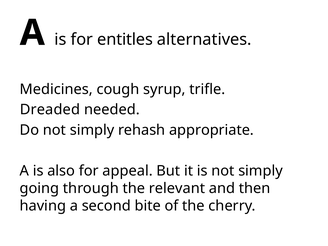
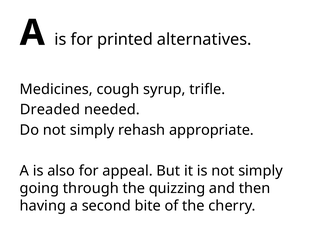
entitles: entitles -> printed (125, 40)
relevant: relevant -> quizzing (177, 188)
